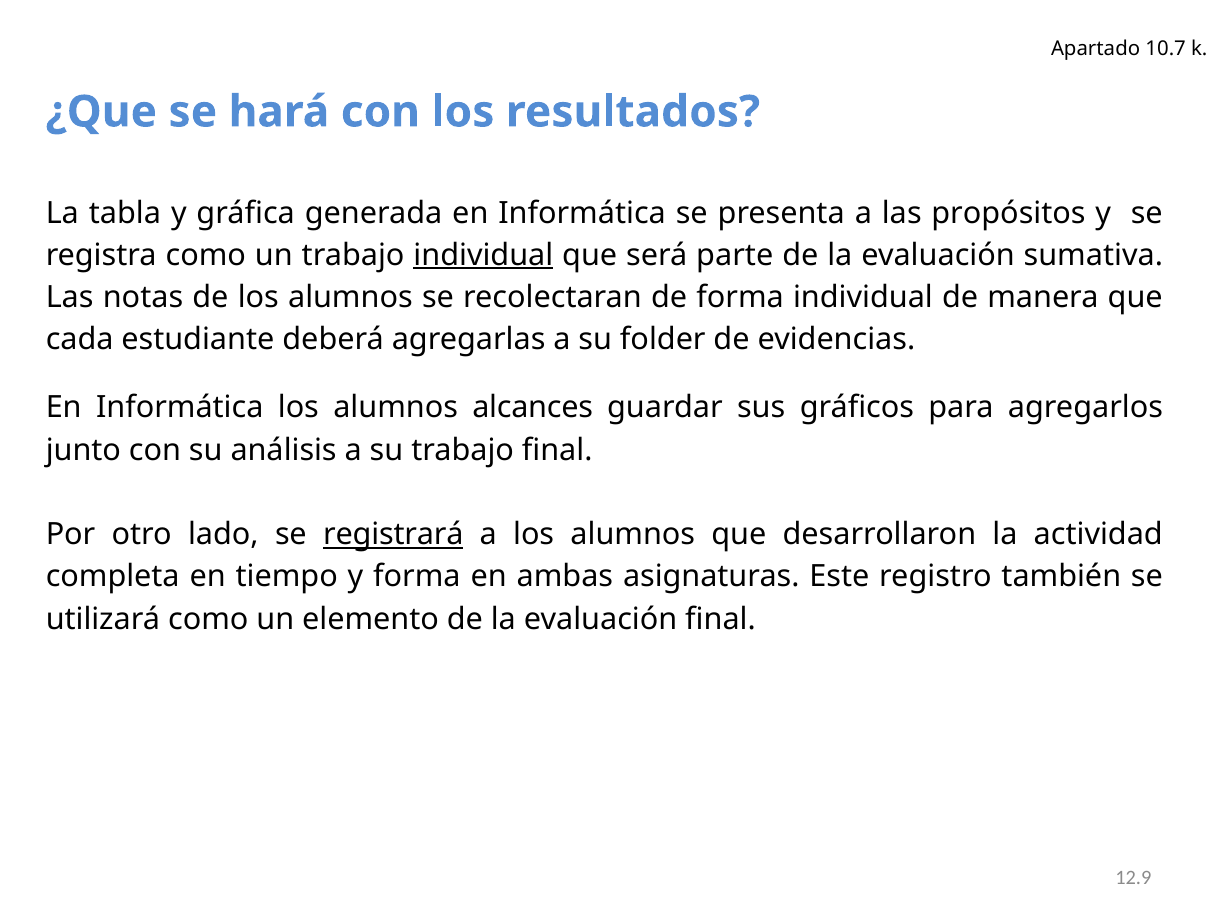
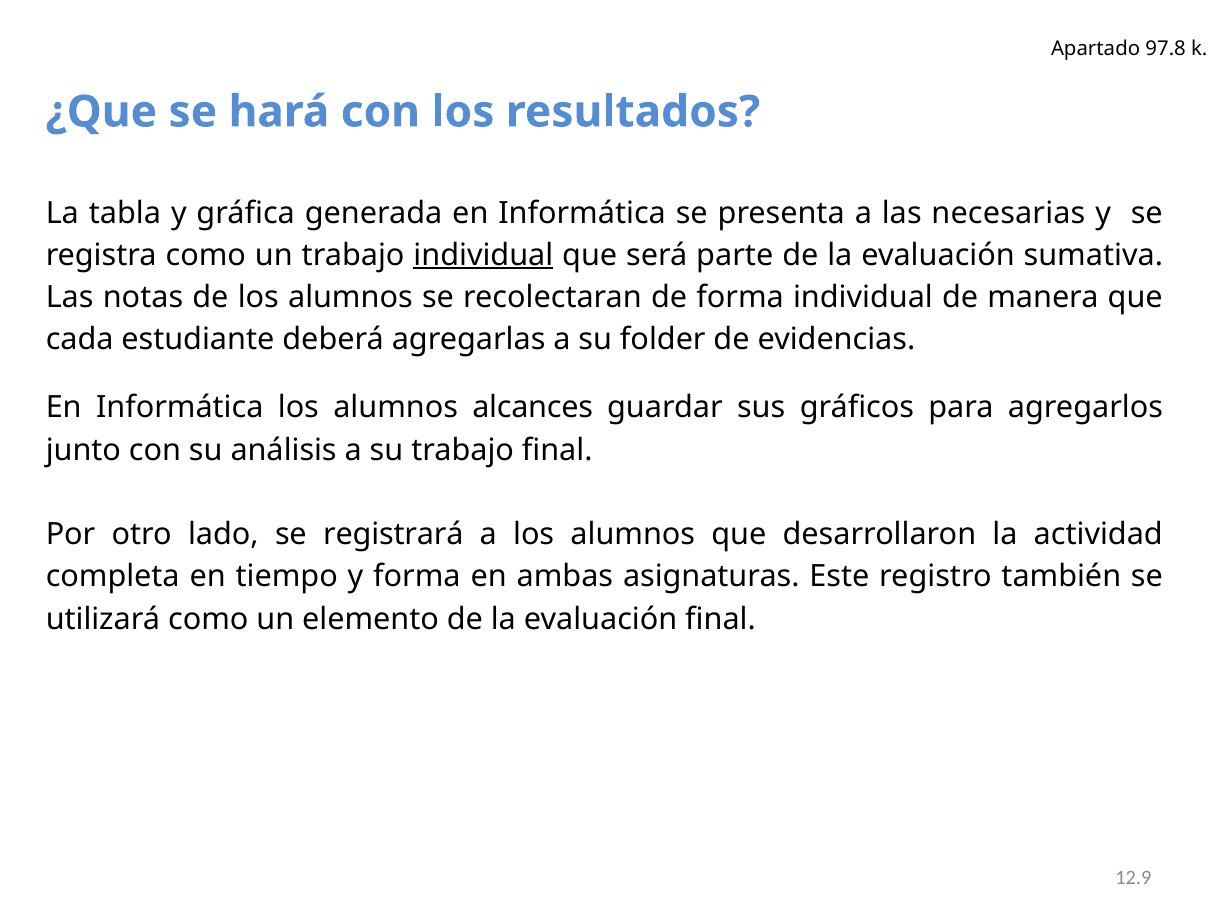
10.7: 10.7 -> 97.8 (1166, 48)
propósitos: propósitos -> necesarias (1008, 213)
registrará underline: present -> none (393, 534)
